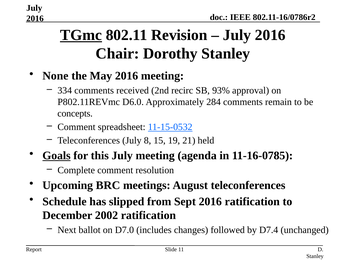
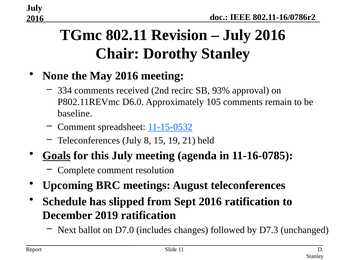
TGmc underline: present -> none (81, 35)
284: 284 -> 105 (214, 102)
concepts: concepts -> baseline (75, 113)
2002: 2002 -> 2019 (106, 215)
D7.4: D7.4 -> D7.3 (269, 229)
